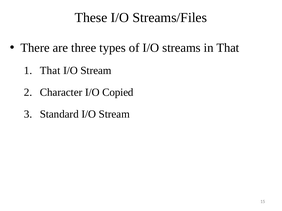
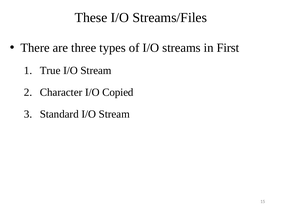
in That: That -> First (228, 48)
That: That -> True (50, 71)
